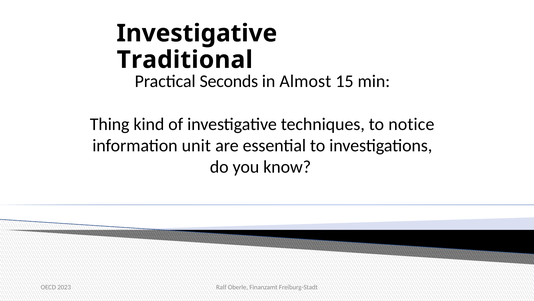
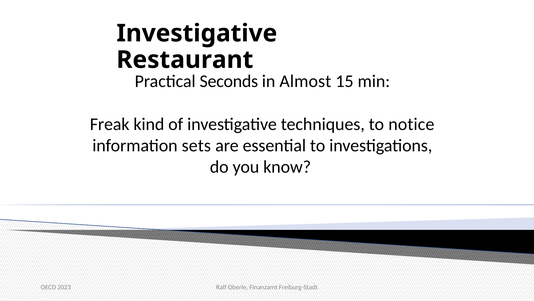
Traditional: Traditional -> Restaurant (185, 60)
Thing: Thing -> Freak (110, 124)
unit: unit -> sets (196, 145)
